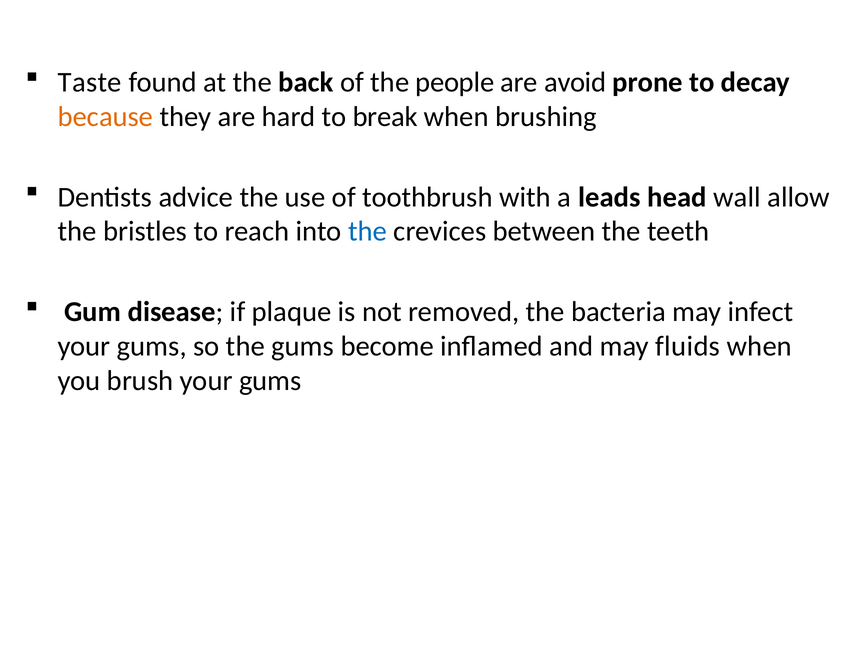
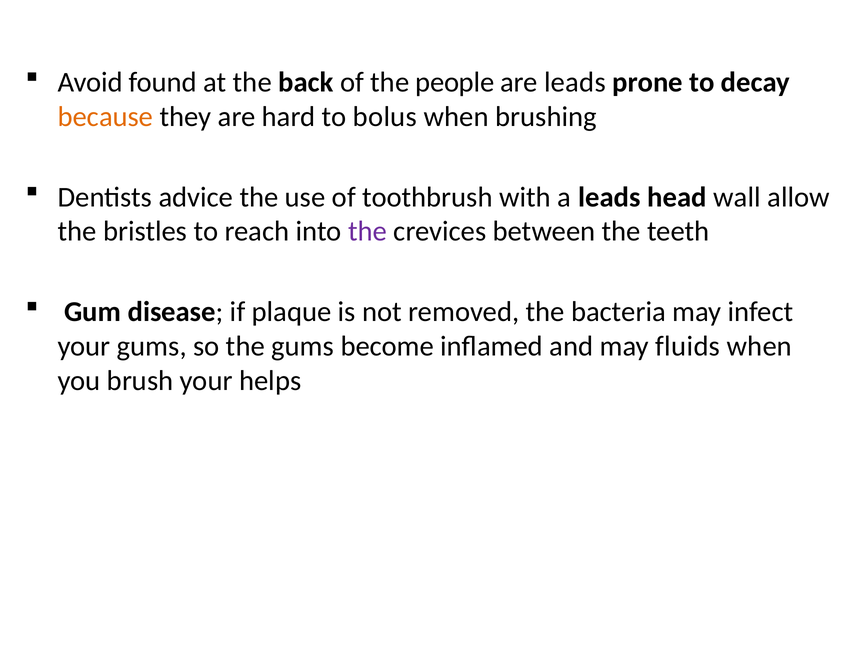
Taste: Taste -> Avoid (90, 82)
are avoid: avoid -> leads (575, 82)
break: break -> bolus (385, 117)
the colour: blue -> purple (367, 232)
brush your gums: gums -> helps (270, 381)
